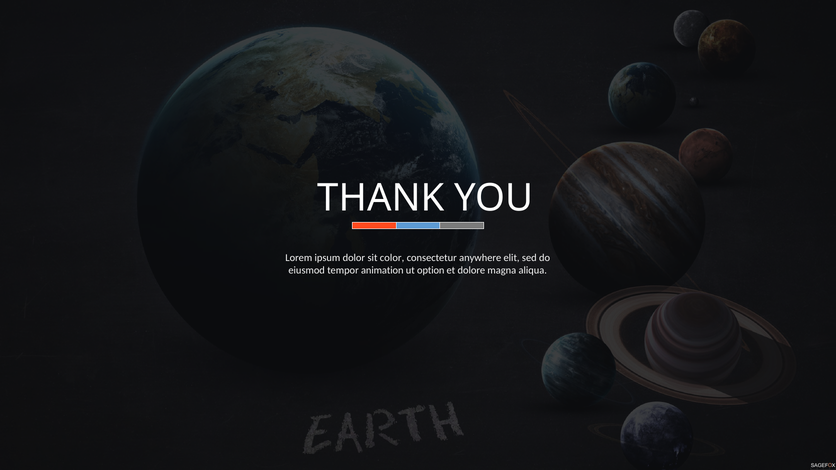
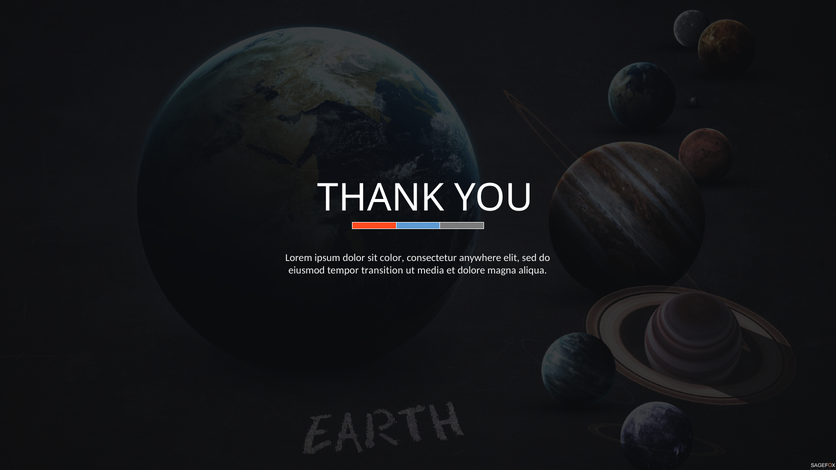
animation: animation -> transition (382, 271)
option: option -> media (431, 271)
